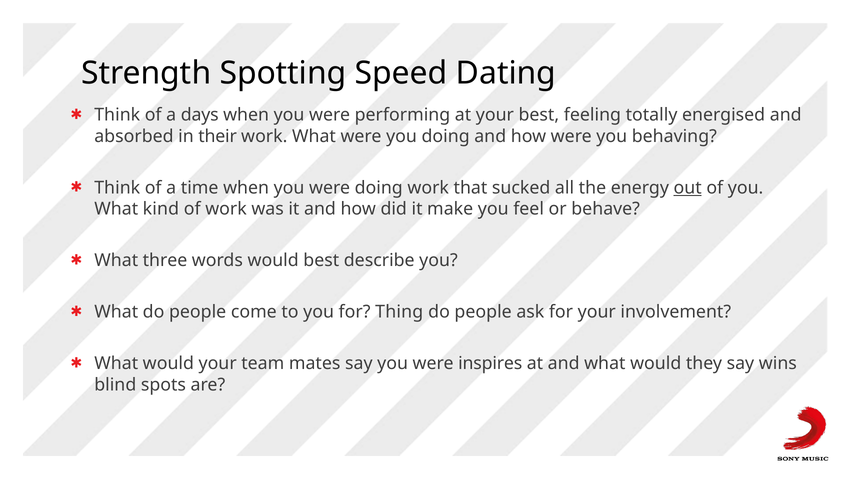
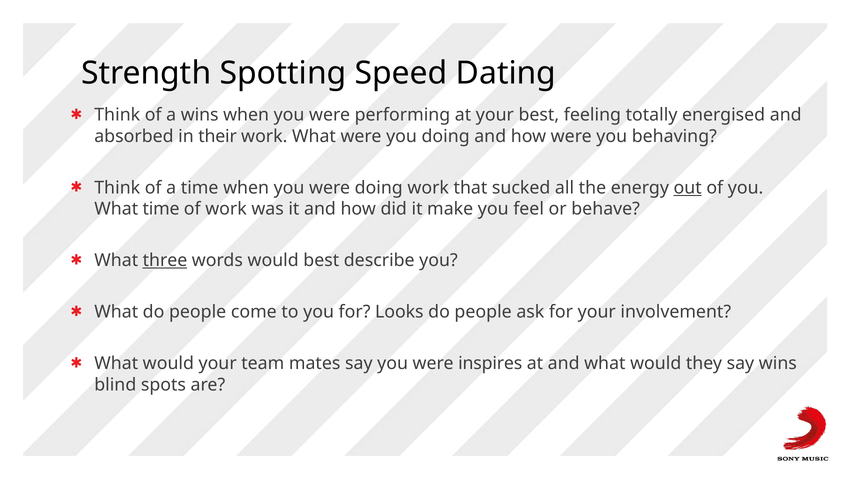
a days: days -> wins (200, 115)
What kind: kind -> time (161, 209)
three underline: none -> present (165, 260)
Thing: Thing -> Looks (399, 312)
